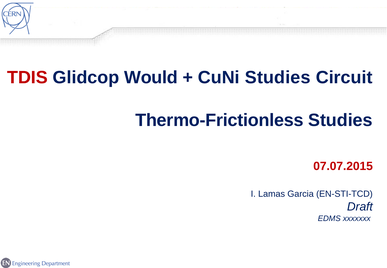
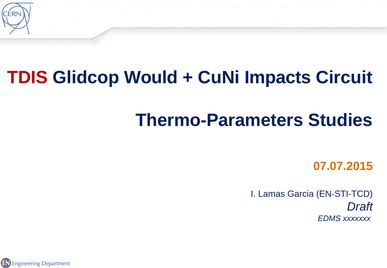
CuNi Studies: Studies -> Impacts (278, 77)
Thermo-Frictionless: Thermo-Frictionless -> Thermo-Parameters (219, 120)
07.07.2015 colour: red -> orange (343, 166)
